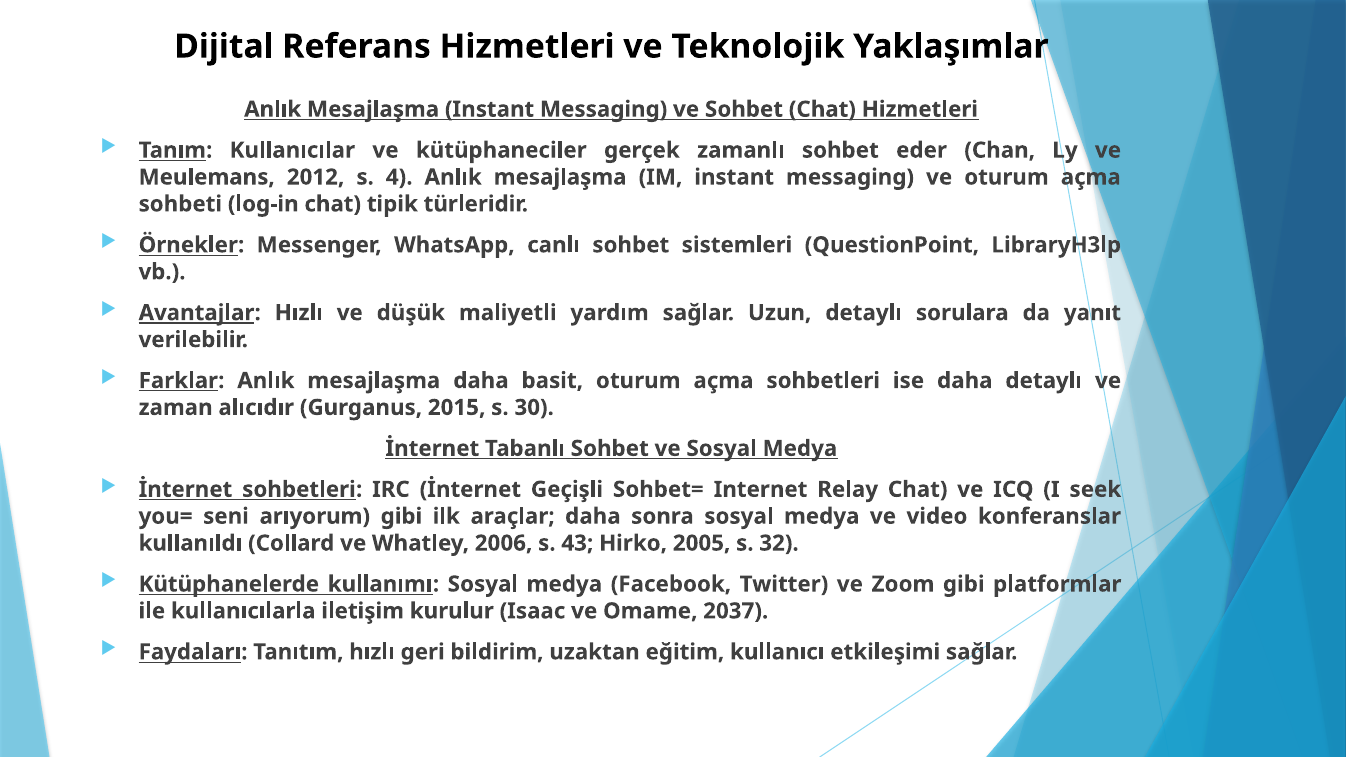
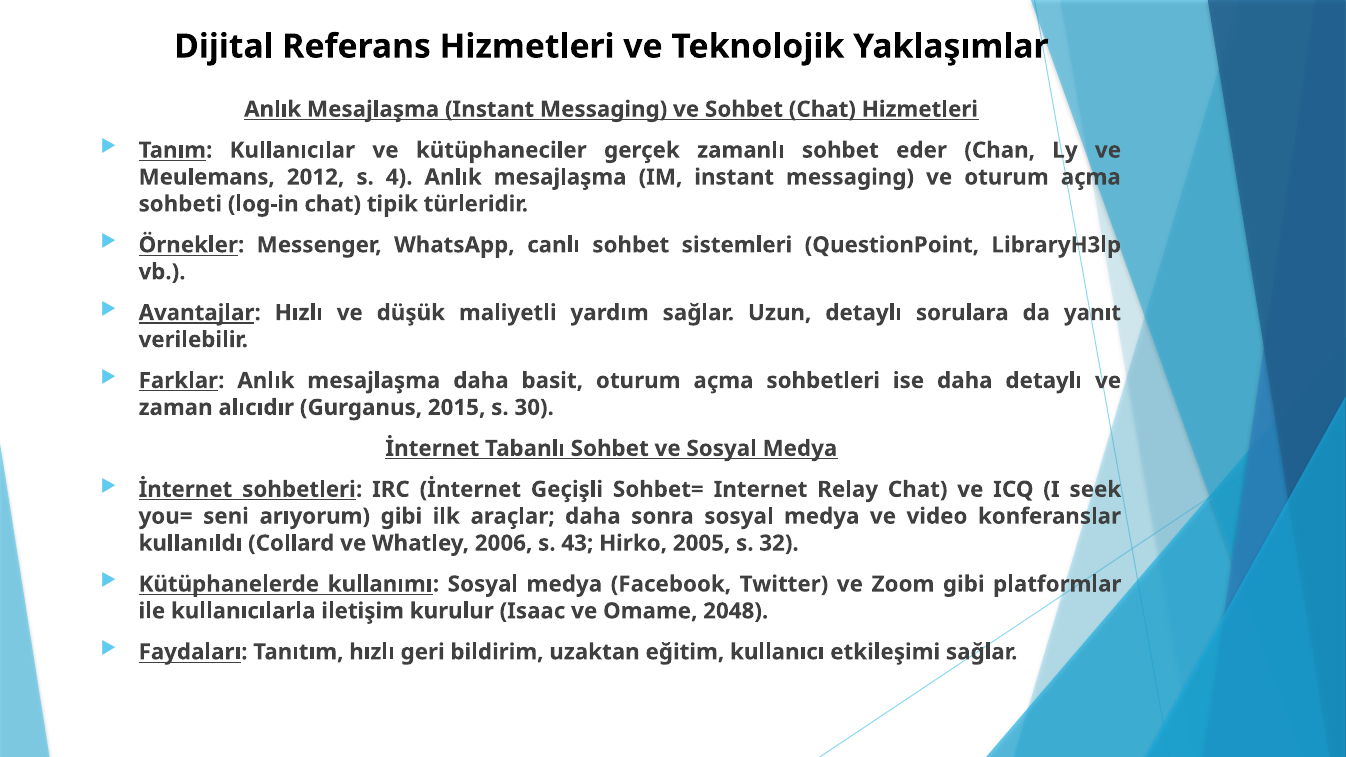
2037: 2037 -> 2048 (736, 611)
